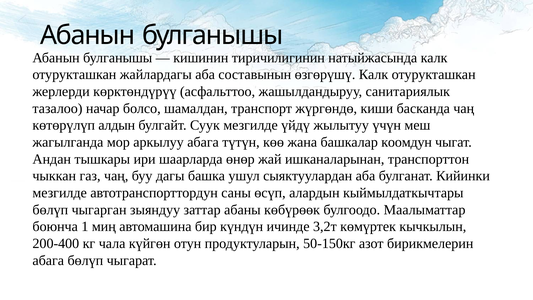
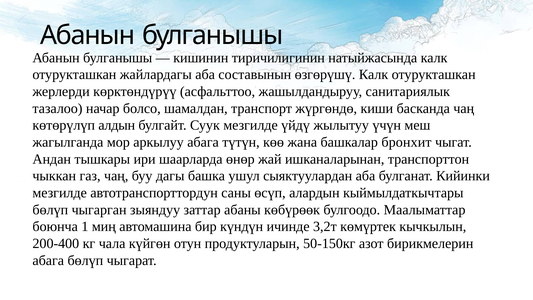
коомдун: коомдун -> бронхит (406, 142)
